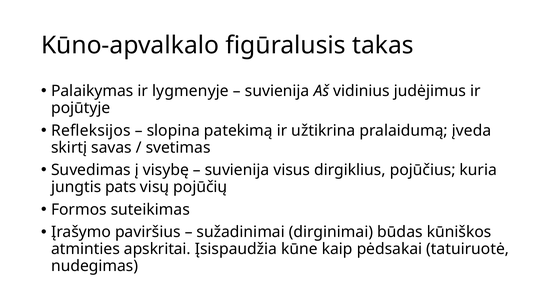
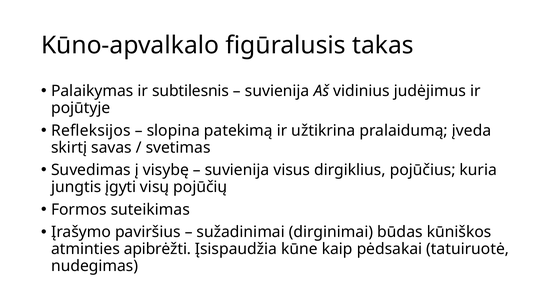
lygmenyje: lygmenyje -> subtilesnis (191, 91)
pats: pats -> įgyti (121, 187)
apskritai: apskritai -> apibrėžti (157, 249)
